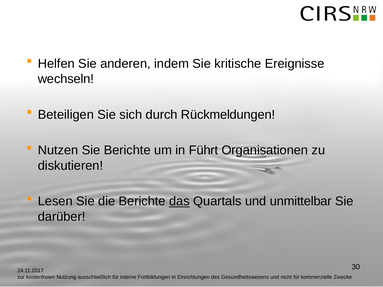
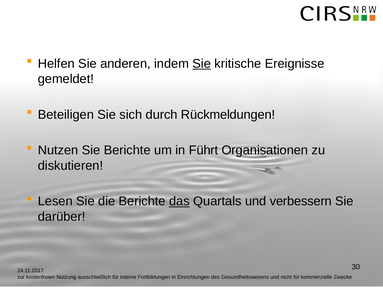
Sie underline: none -> present (202, 64)
wechseln: wechseln -> gemeldet (66, 79)
unmittelbar: unmittelbar -> verbessern (301, 201)
